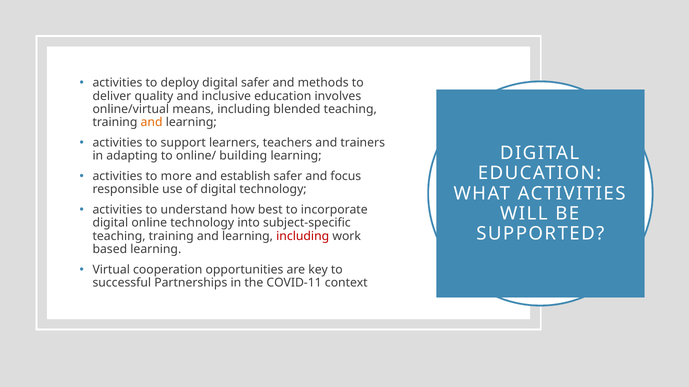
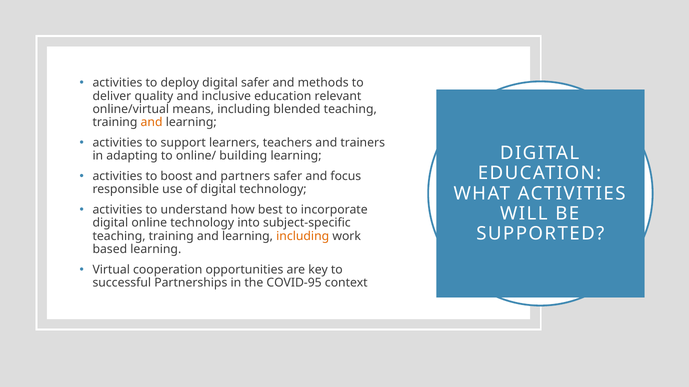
involves: involves -> relevant (338, 96)
more: more -> boost (176, 176)
establish: establish -> partners (245, 176)
including colour: red -> orange (303, 236)
COVID-11: COVID-11 -> COVID-95 (294, 283)
